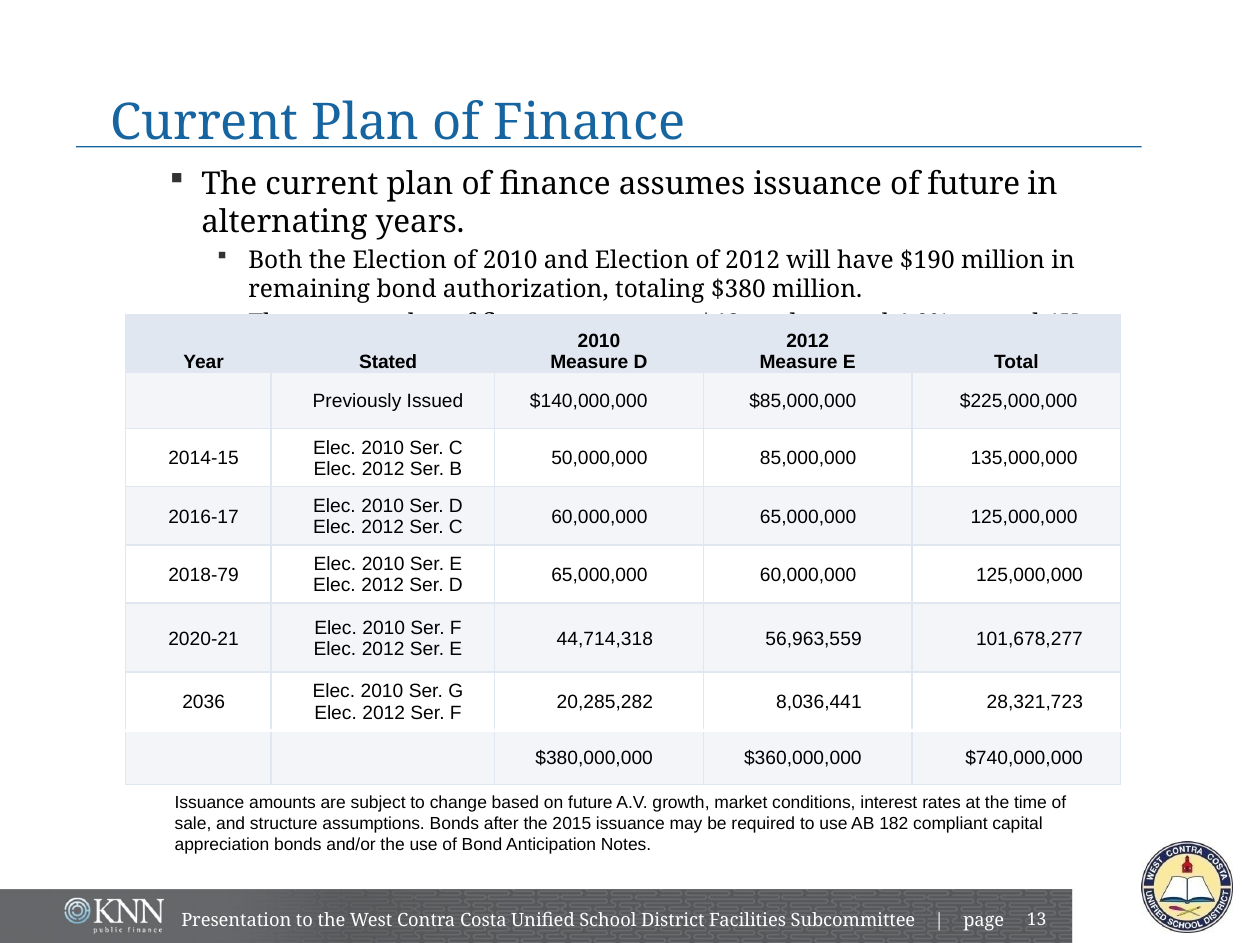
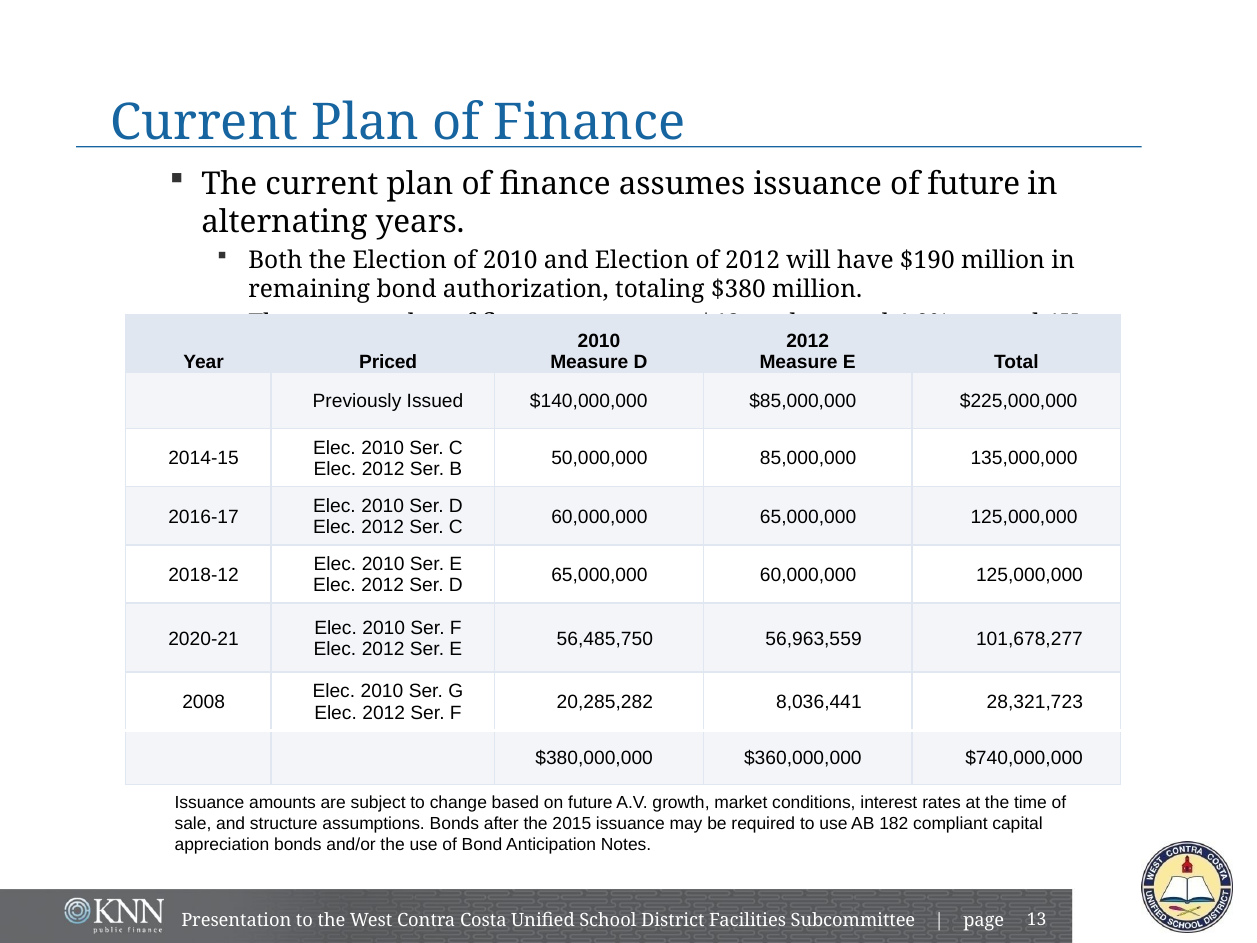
Stated: Stated -> Priced (388, 362)
2018-79: 2018-79 -> 2018-12 (204, 575)
44,714,318: 44,714,318 -> 56,485,750 (605, 638)
2036: 2036 -> 2008 (204, 702)
